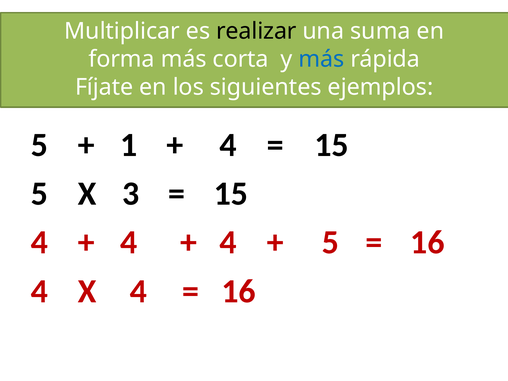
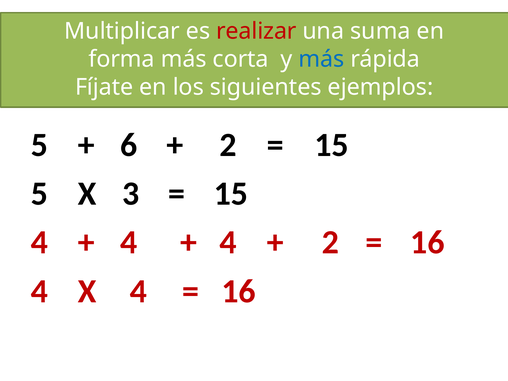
realizar colour: black -> red (256, 31)
1: 1 -> 6 (129, 145)
4: 4 -> 2 (228, 145)
5: 5 -> 2 (331, 242)
